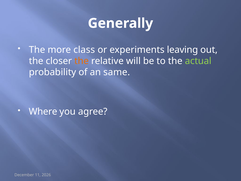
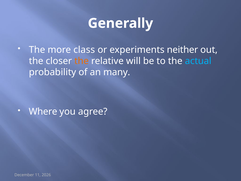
leaving: leaving -> neither (182, 50)
actual colour: light green -> light blue (198, 61)
same: same -> many (117, 72)
